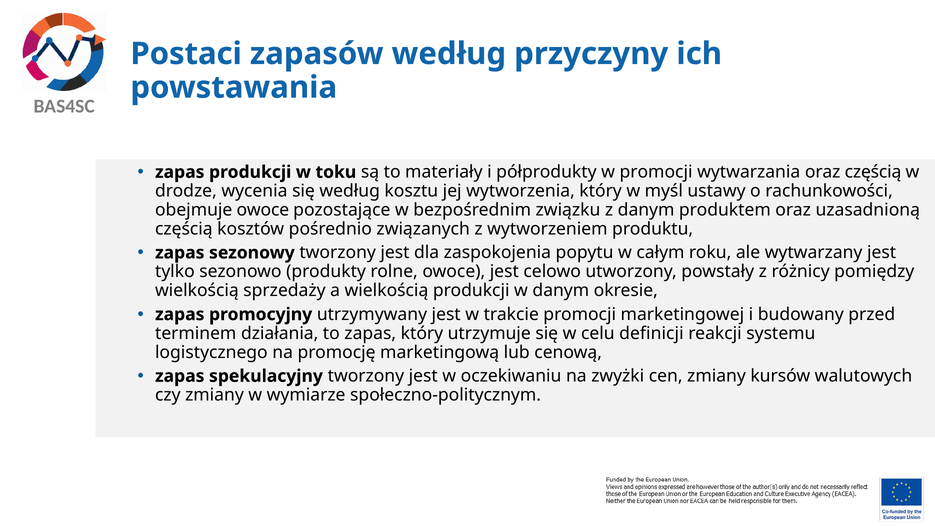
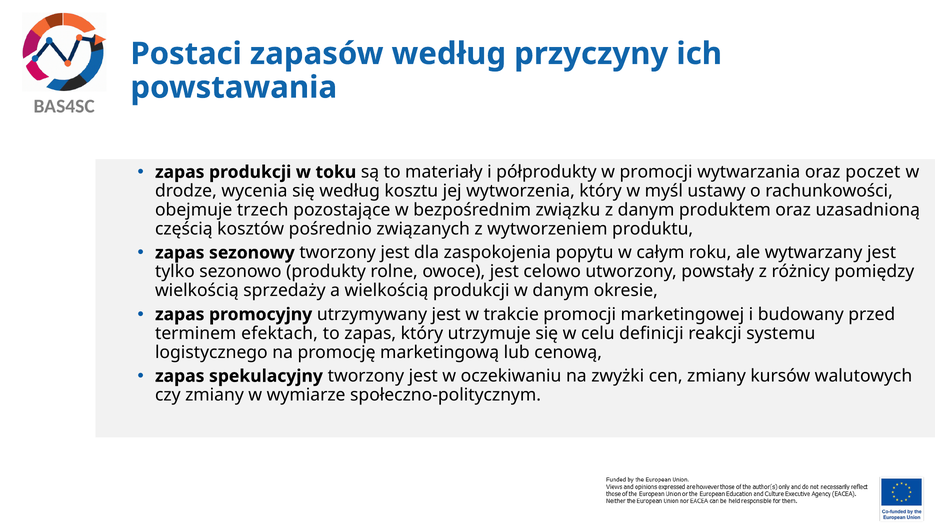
oraz częścią: częścią -> poczet (873, 172)
obejmuje owoce: owoce -> trzech (263, 210)
działania: działania -> efektach (280, 333)
